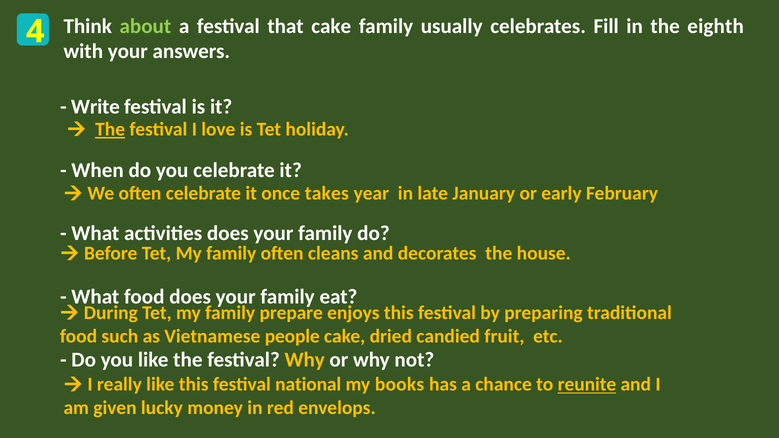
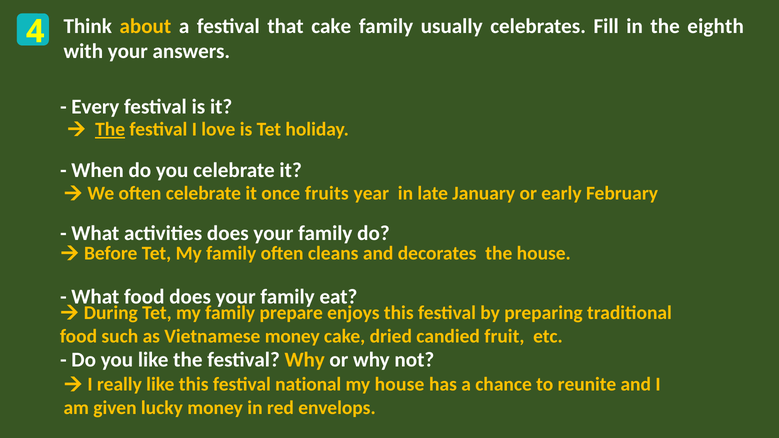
about colour: light green -> yellow (145, 26)
Write: Write -> Every (95, 107)
takes: takes -> fruits (327, 194)
Vietnamese people: people -> money (292, 336)
my books: books -> house (400, 385)
reunite underline: present -> none (587, 385)
